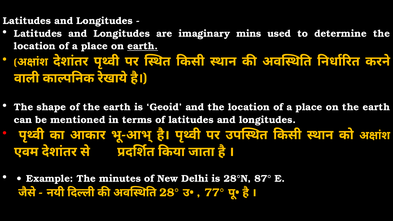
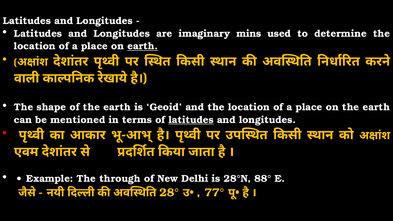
latitudes underline: none -> present (191, 120)
minutes: minutes -> through (120, 179)
87°: 87° -> 88° (263, 179)
